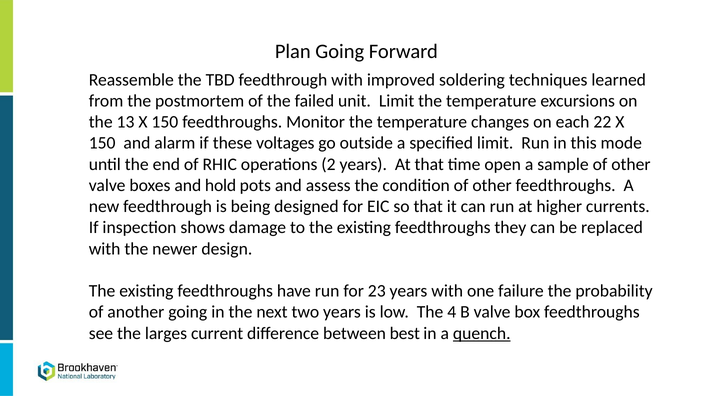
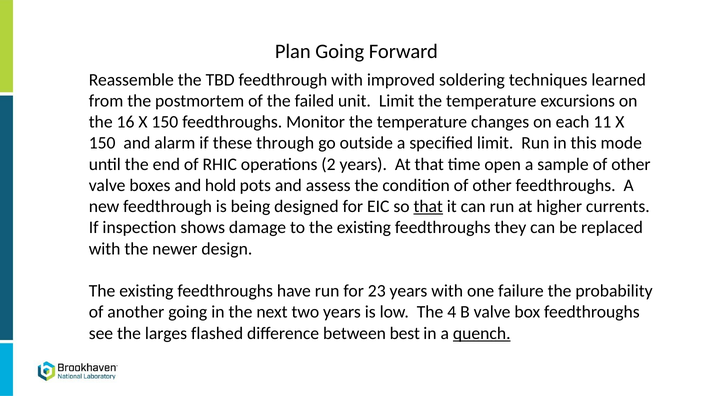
13: 13 -> 16 (126, 122)
22: 22 -> 11 (602, 122)
voltages: voltages -> through (285, 143)
that underline: none -> present (428, 207)
current: current -> flashed (217, 333)
